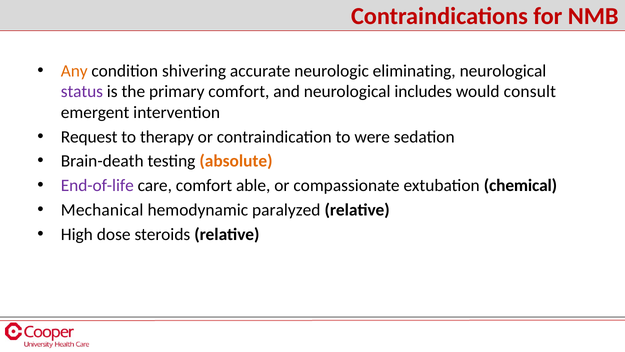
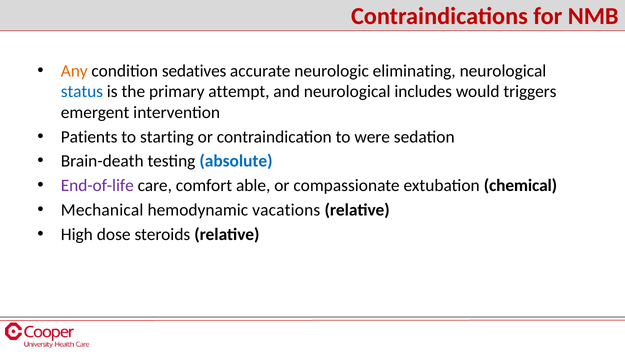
shivering: shivering -> sedatives (194, 71)
status colour: purple -> blue (82, 92)
primary comfort: comfort -> attempt (239, 92)
consult: consult -> triggers (530, 92)
Request: Request -> Patients (89, 137)
therapy: therapy -> starting (167, 137)
absolute colour: orange -> blue (236, 161)
paralyzed: paralyzed -> vacations (286, 210)
